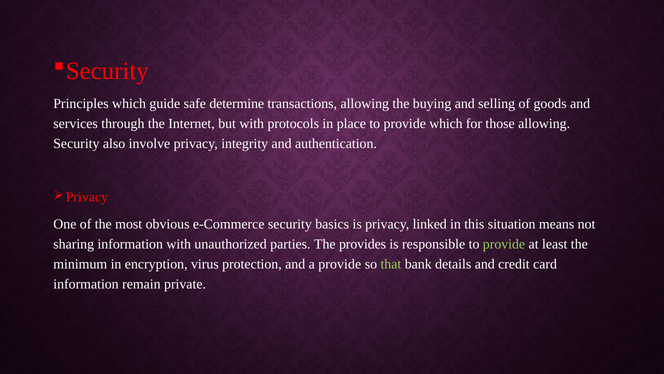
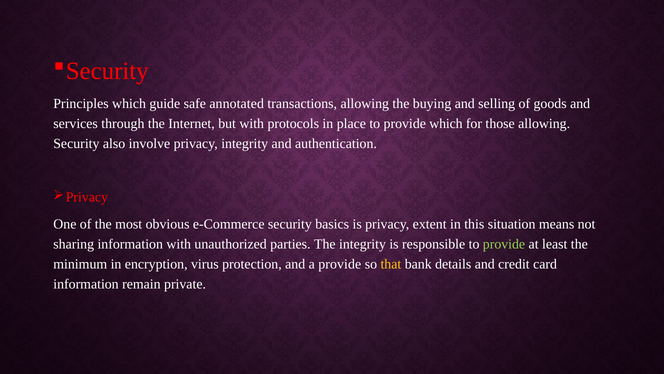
determine: determine -> annotated (237, 103)
linked: linked -> extent (430, 224)
The provides: provides -> integrity (362, 244)
that colour: light green -> yellow (391, 264)
